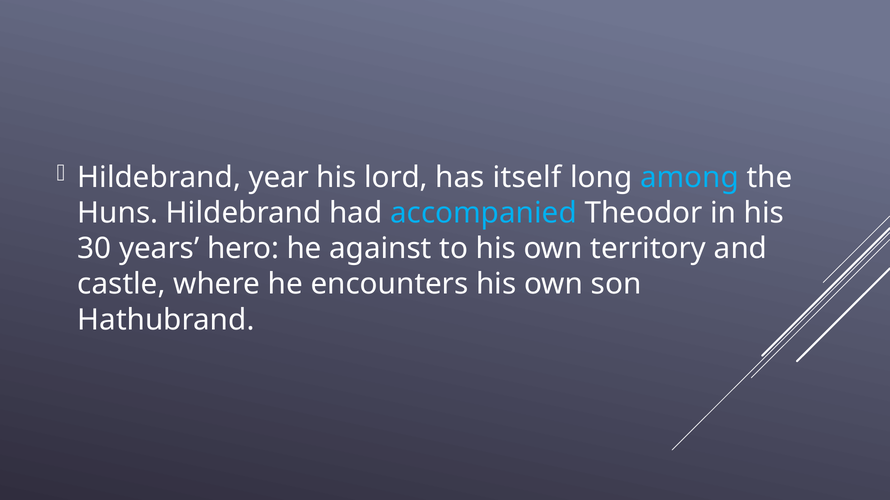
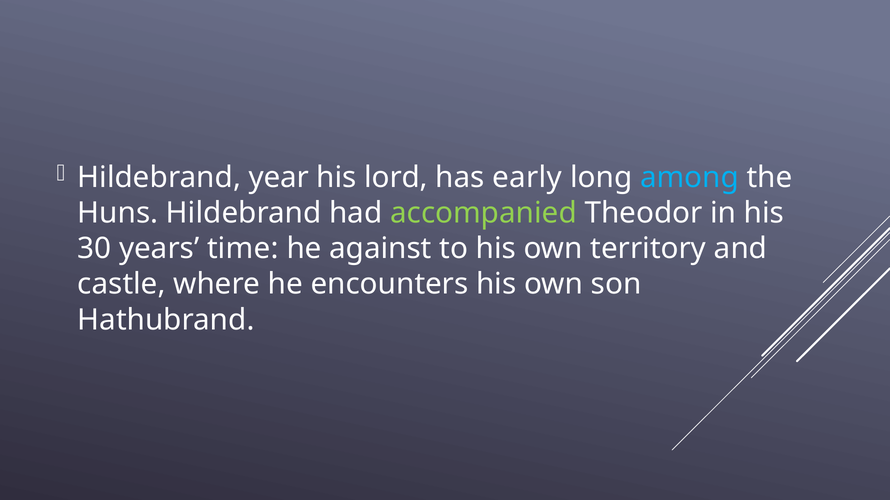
itself: itself -> early (527, 178)
accompanied colour: light blue -> light green (483, 213)
hero: hero -> time (243, 249)
